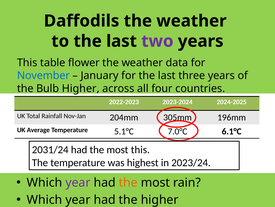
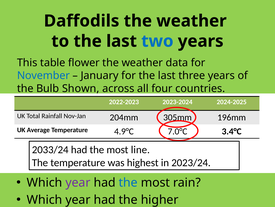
two colour: purple -> blue (157, 41)
Bulb Higher: Higher -> Shown (81, 88)
5.1°C: 5.1°C -> 4.9°C (124, 131)
6.1°C: 6.1°C -> 3.4°C (232, 131)
2031/24: 2031/24 -> 2033/24 (50, 149)
most this: this -> line (140, 149)
the colour: orange -> blue (128, 182)
